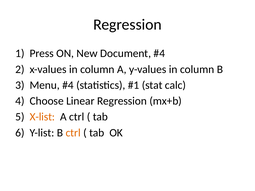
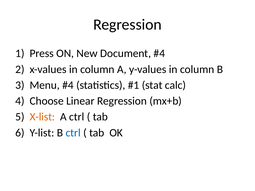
ctrl colour: orange -> blue (73, 133)
